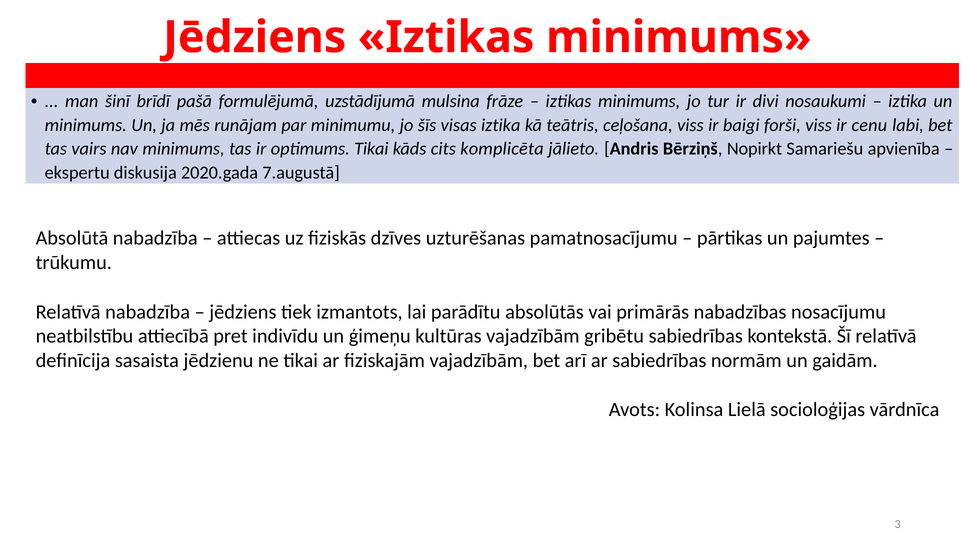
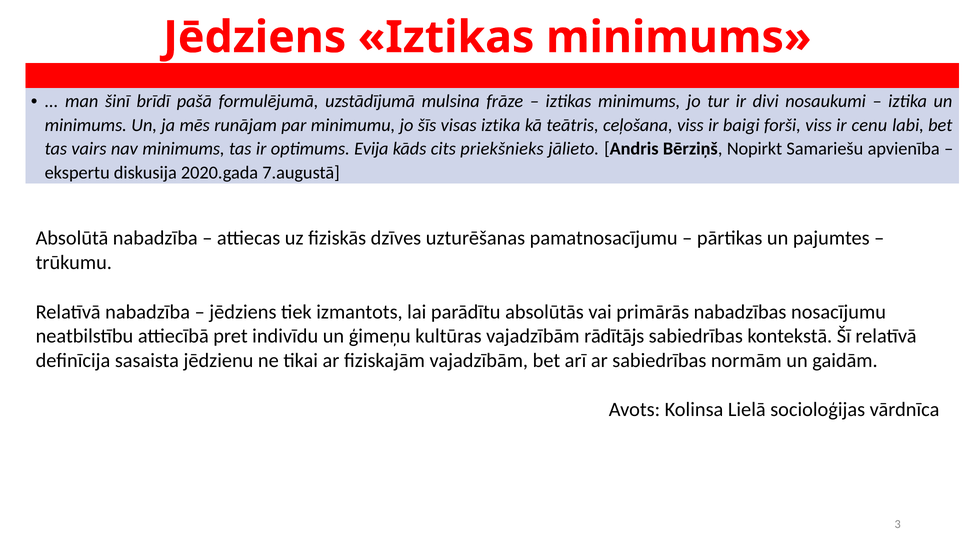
optimums Tikai: Tikai -> Evija (371, 149)
komplicēta: komplicēta -> priekšnieks (502, 149)
gribētu: gribētu -> rādītājs (614, 336)
